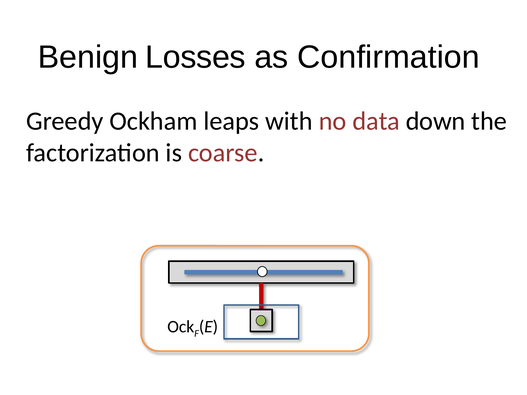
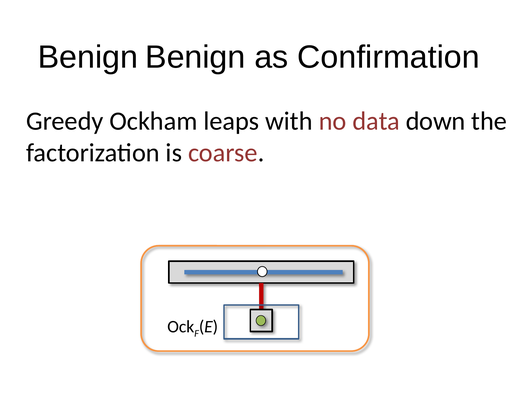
Benign Losses: Losses -> Benign (195, 57)
